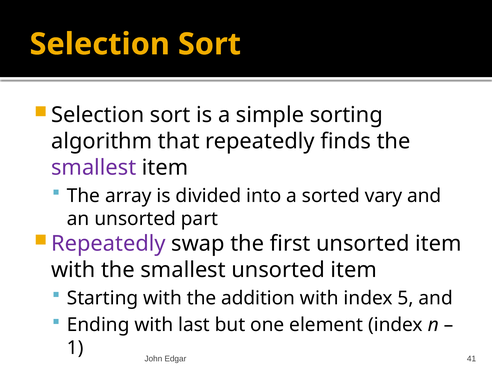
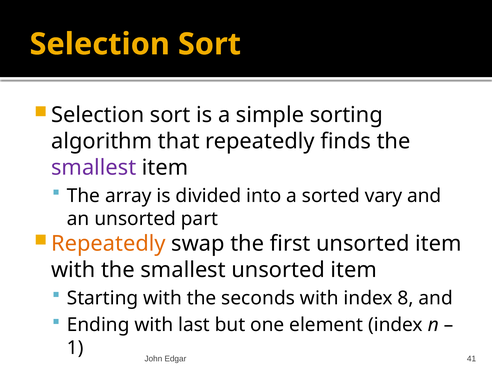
Repeatedly colour: purple -> orange (108, 244)
addition: addition -> seconds (258, 298)
5: 5 -> 8 (406, 298)
